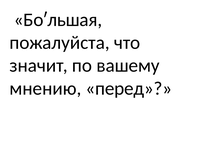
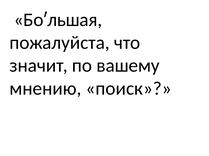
перед: перед -> поиск (129, 89)
